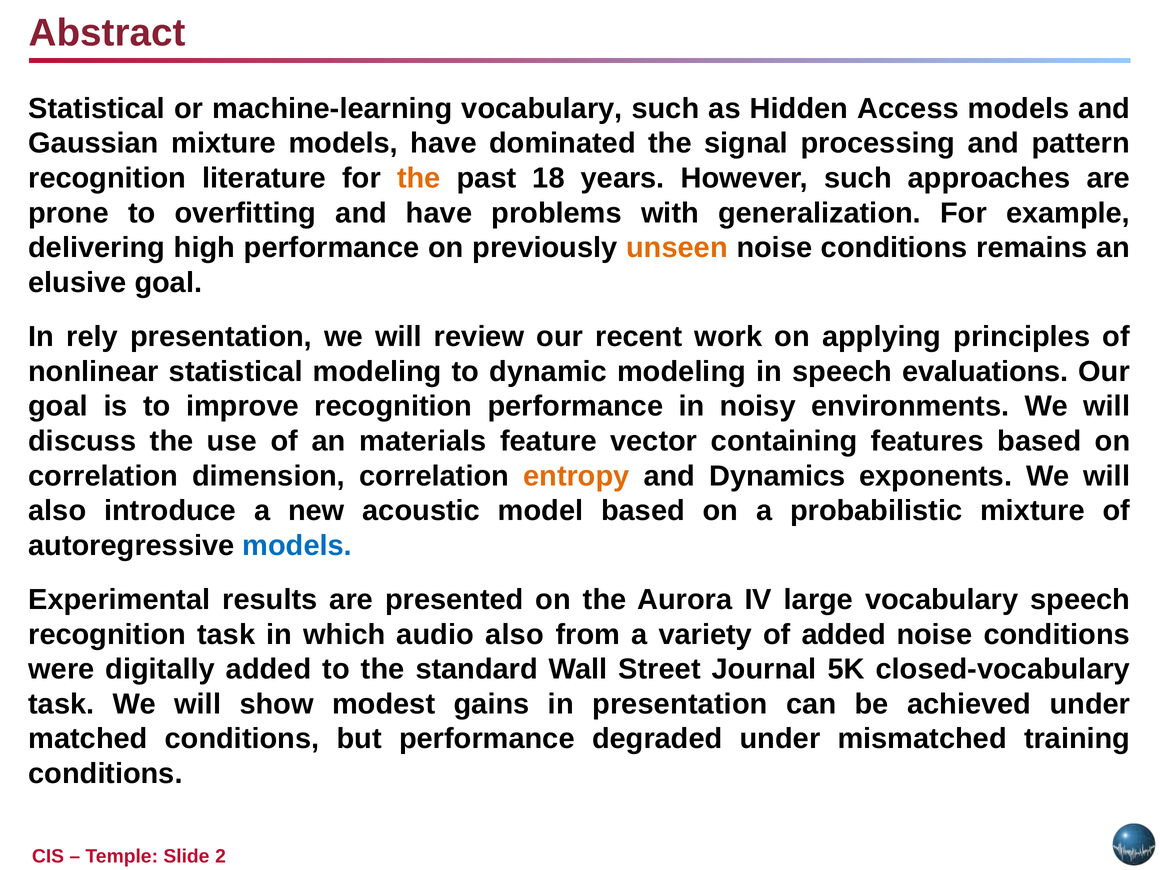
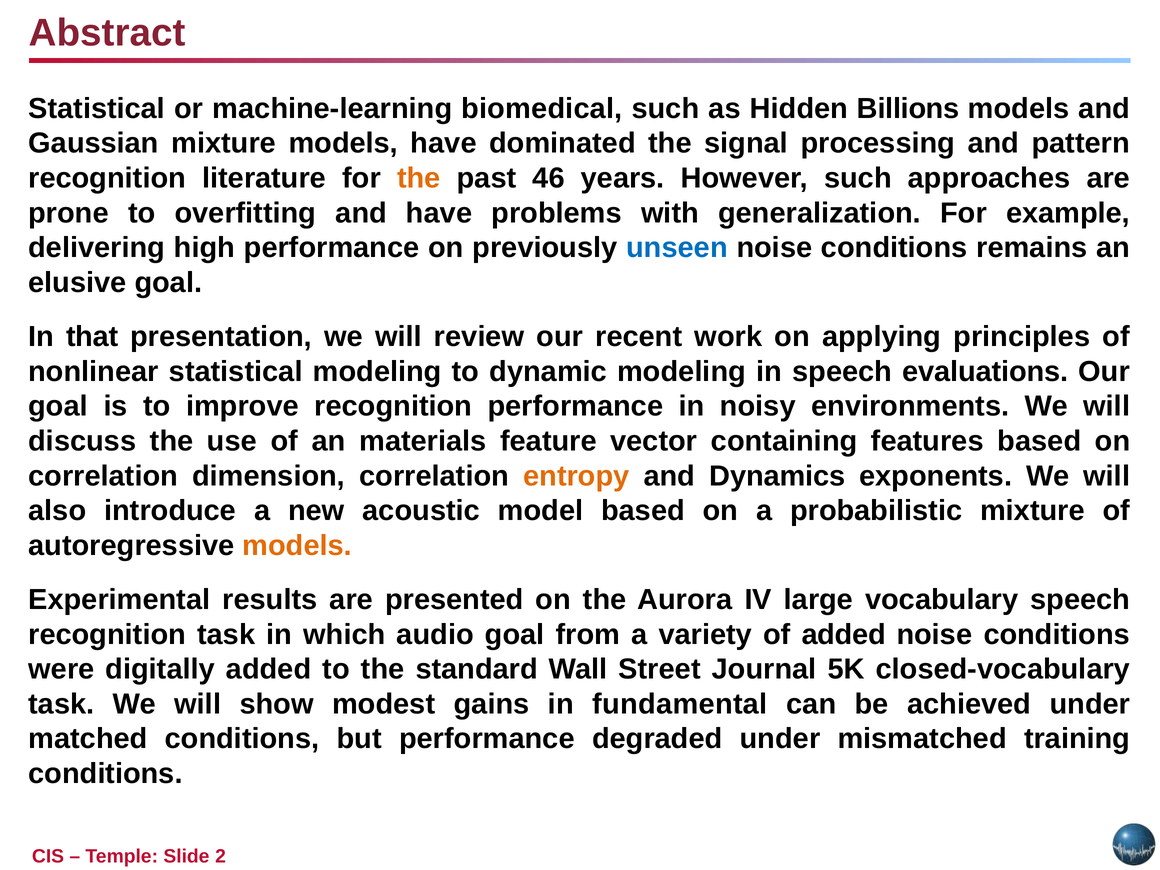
machine-learning vocabulary: vocabulary -> biomedical (542, 109)
Access: Access -> Billions (908, 109)
18: 18 -> 46 (549, 178)
unseen colour: orange -> blue (677, 248)
rely: rely -> that (92, 337)
models colour: blue -> orange (297, 546)
audio also: also -> goal (515, 634)
in presentation: presentation -> fundamental (680, 704)
